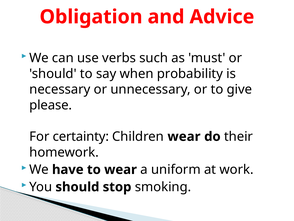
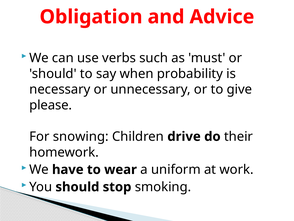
certainty: certainty -> snowing (81, 136)
Children wear: wear -> drive (184, 136)
